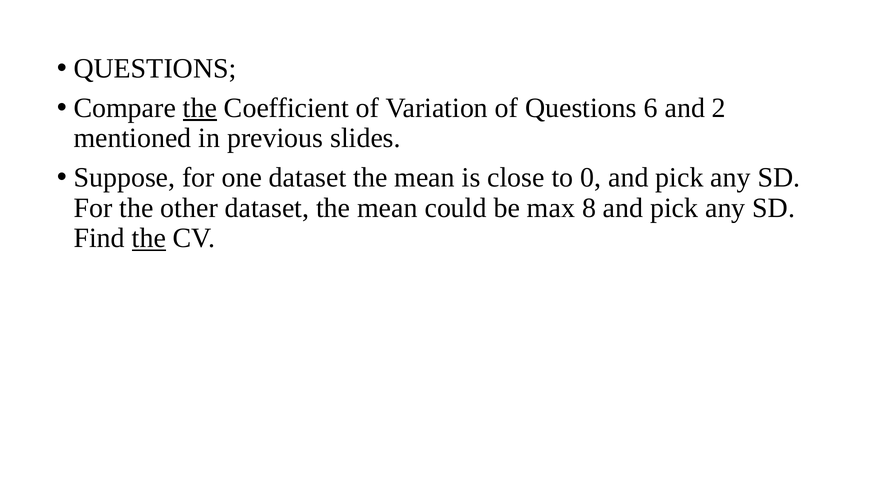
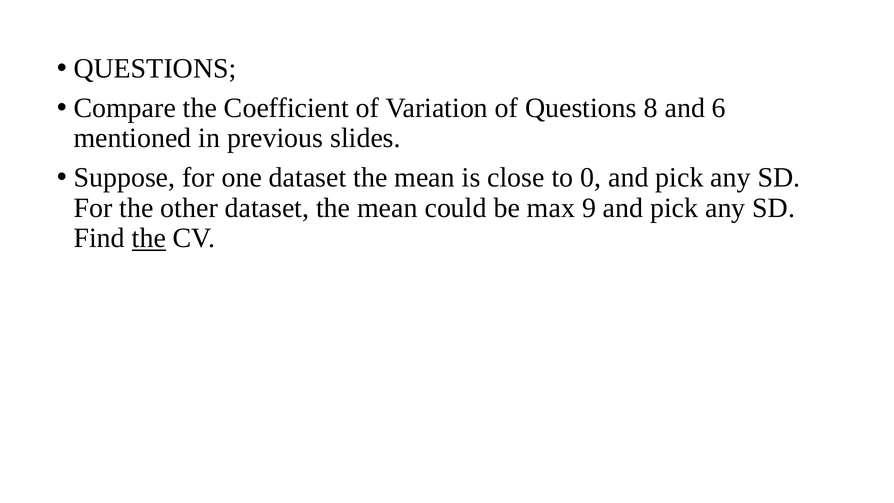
the underline: present -> none (200, 108)
6: 6 -> 8 (651, 108)
2: 2 -> 6 (719, 108)
8: 8 -> 9 (589, 208)
